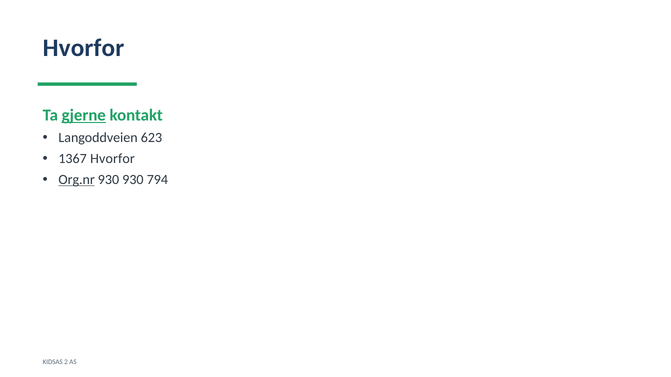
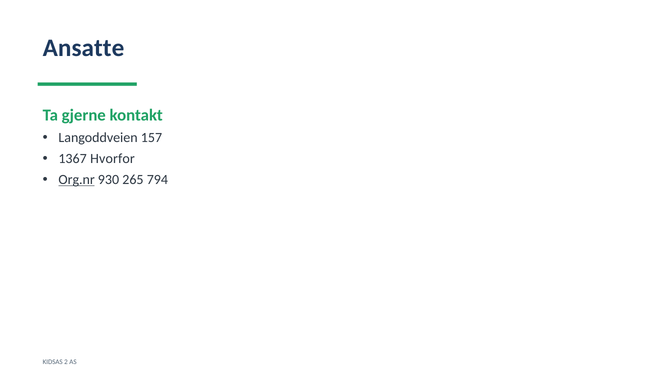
Hvorfor: Hvorfor -> Ansatte (83, 48)
gjerne underline: present -> none (84, 116)
623: 623 -> 157 (151, 138)
930 930: 930 -> 265 (133, 180)
